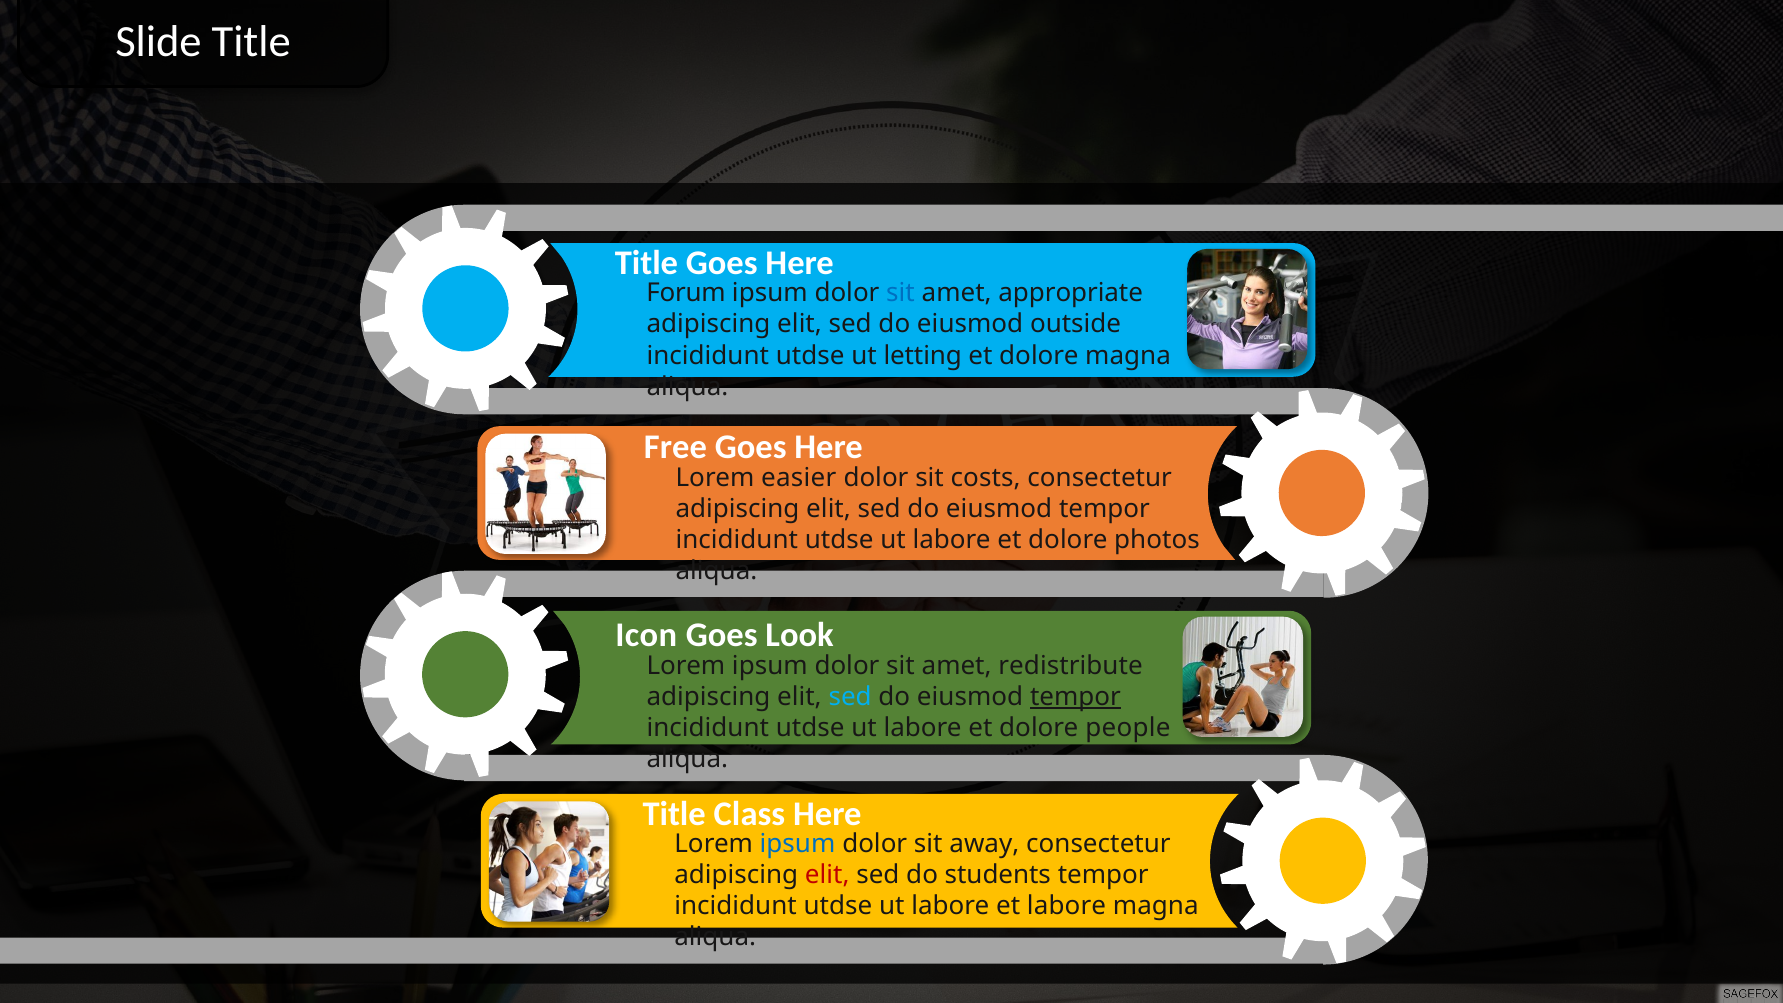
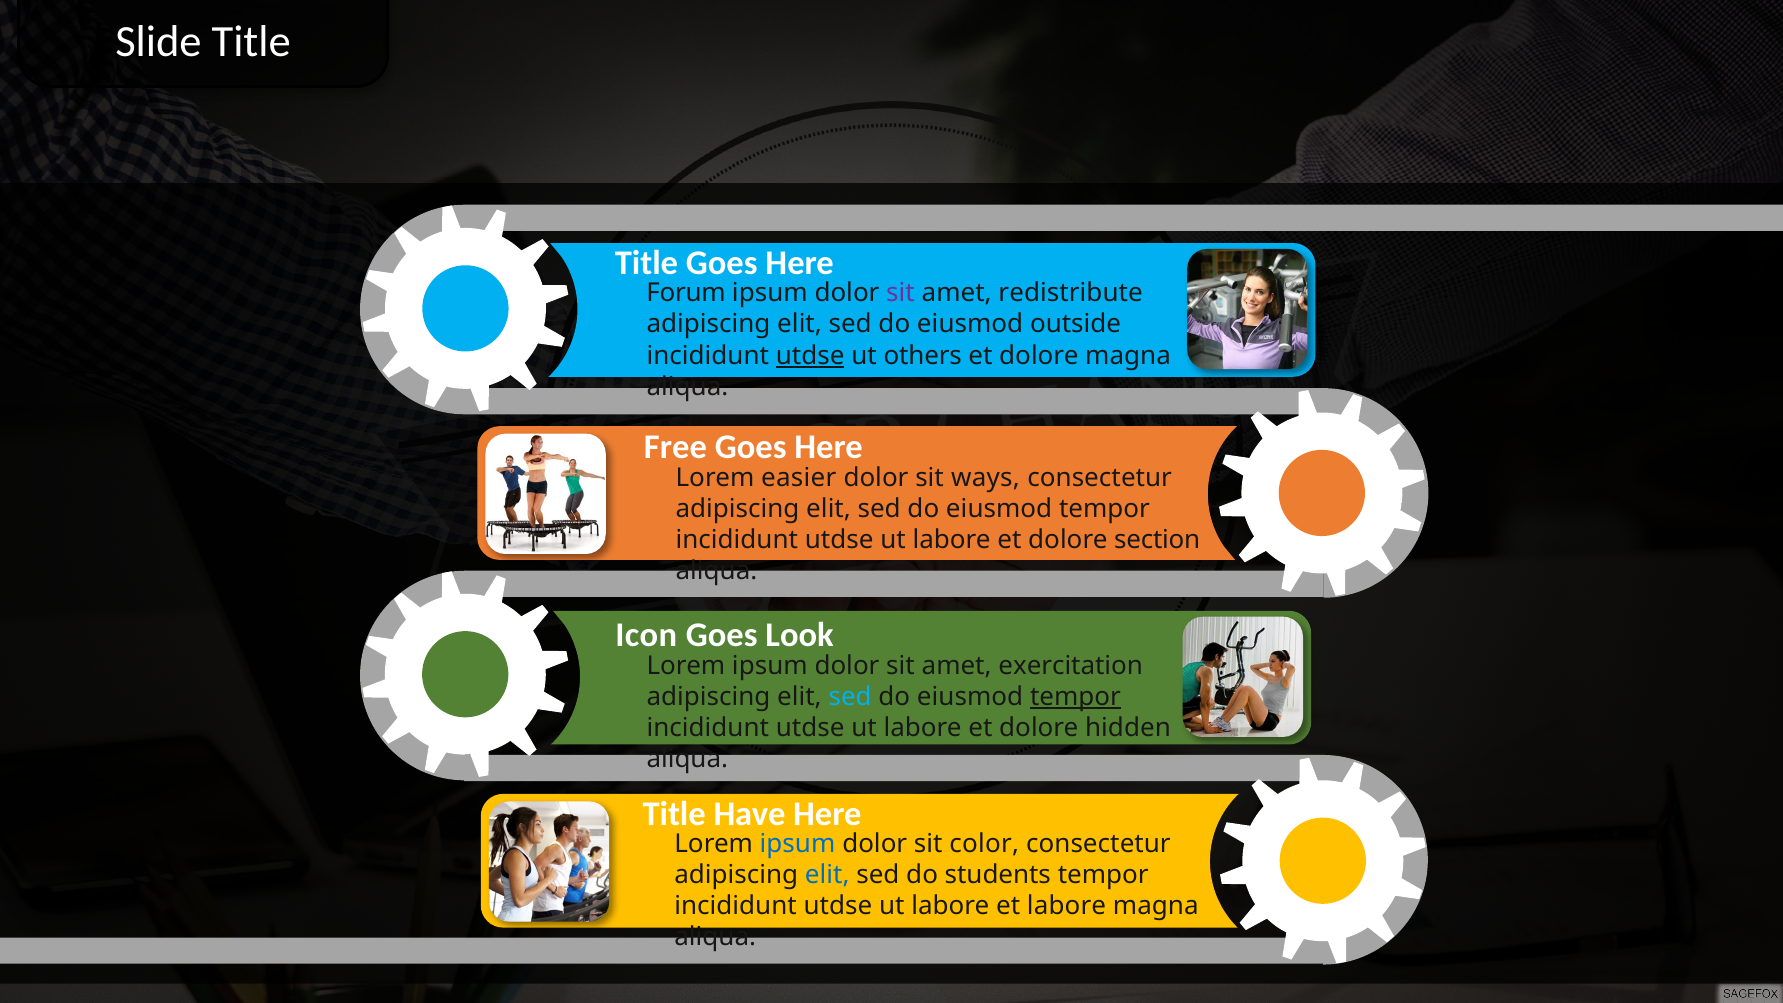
sit colour: blue -> purple (901, 293)
appropriate: appropriate -> redistribute (1071, 293)
utdse underline: none -> present (810, 356)
letting: letting -> others (923, 356)
costs: costs -> ways (986, 478)
photos: photos -> section (1157, 540)
redistribute: redistribute -> exercitation (1071, 666)
people: people -> hidden (1128, 728)
Class: Class -> Have (750, 814)
away: away -> color (984, 844)
elit colour: red -> blue (827, 875)
